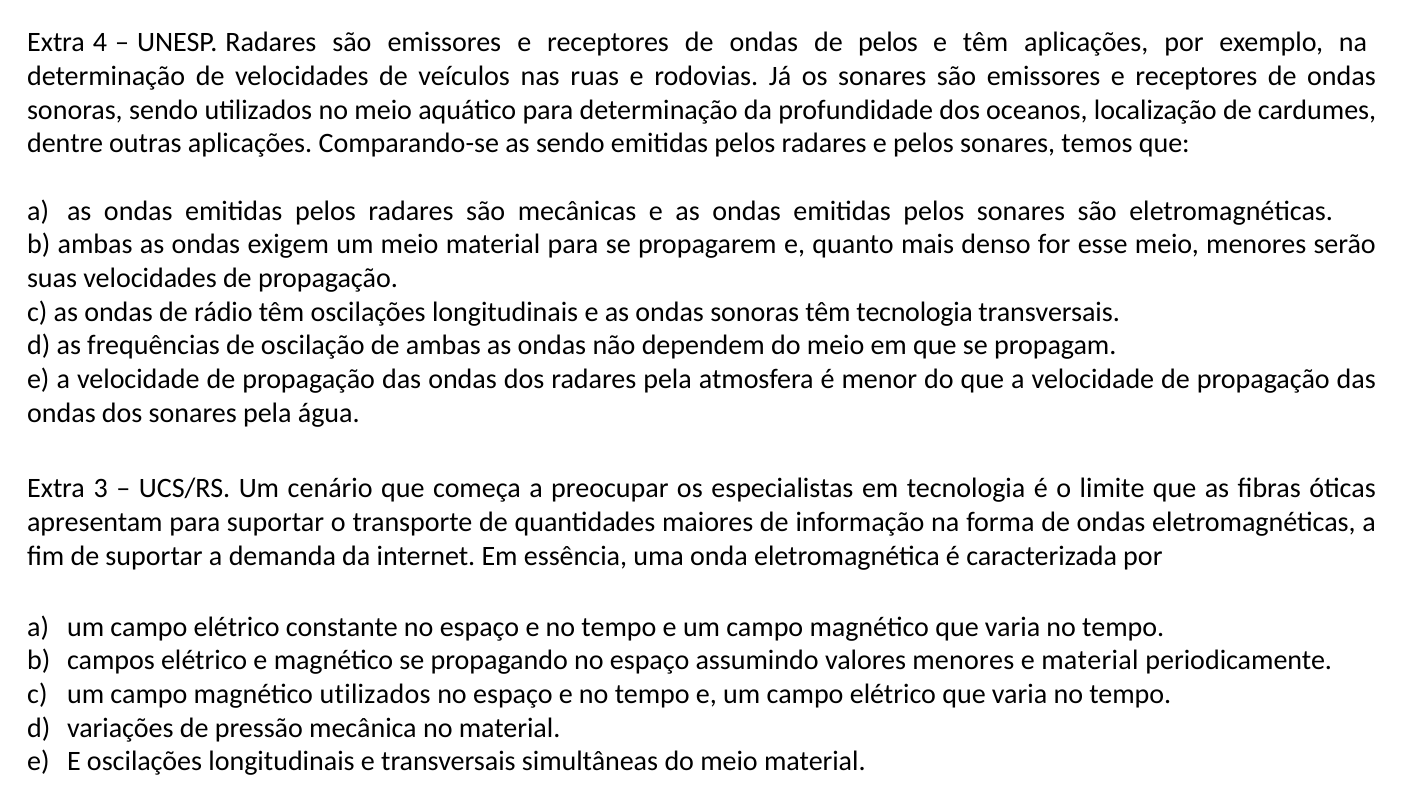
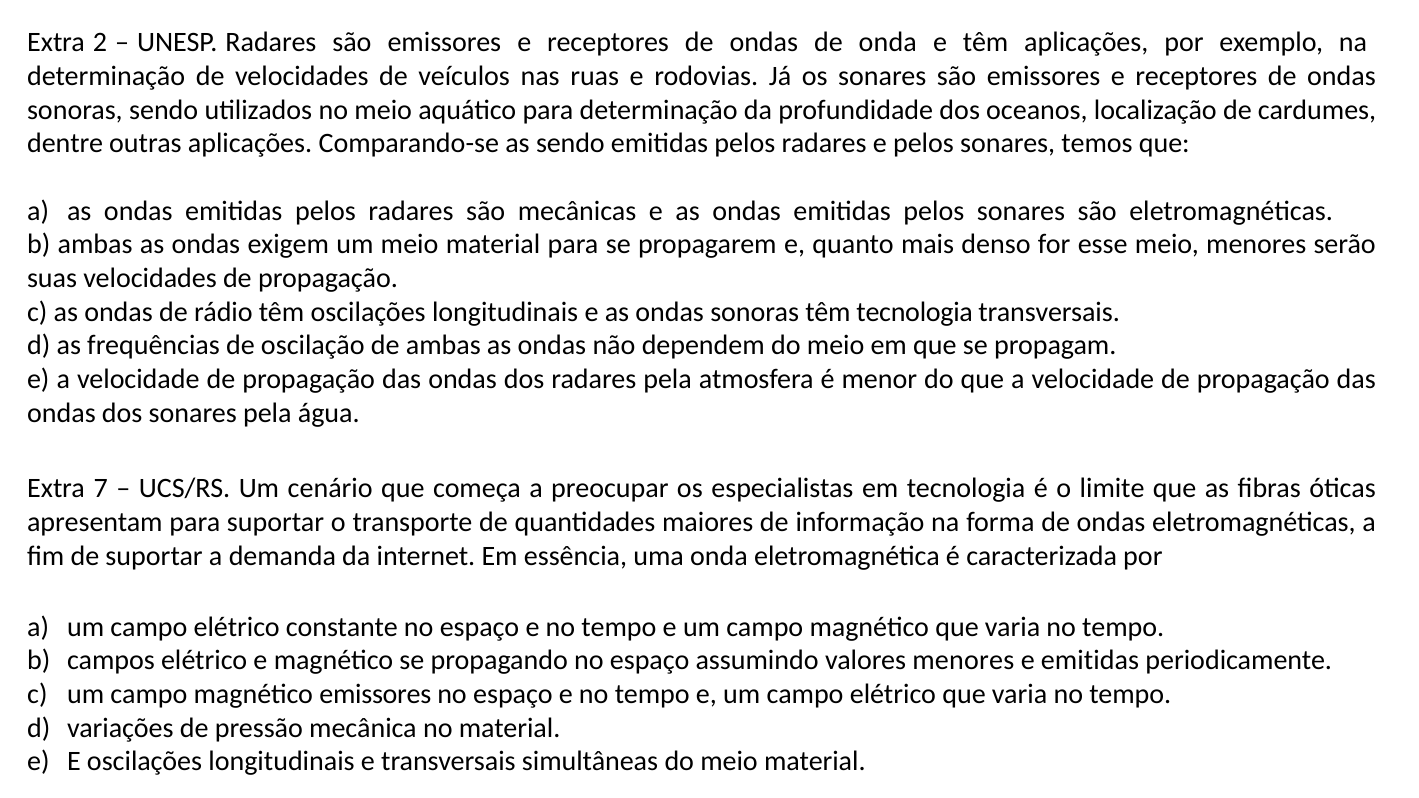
4: 4 -> 2 (100, 42)
de pelos: pelos -> onda (888, 42)
3: 3 -> 7 (101, 489)
e material: material -> emitidas (1090, 661)
magnético utilizados: utilizados -> emissores (375, 694)
